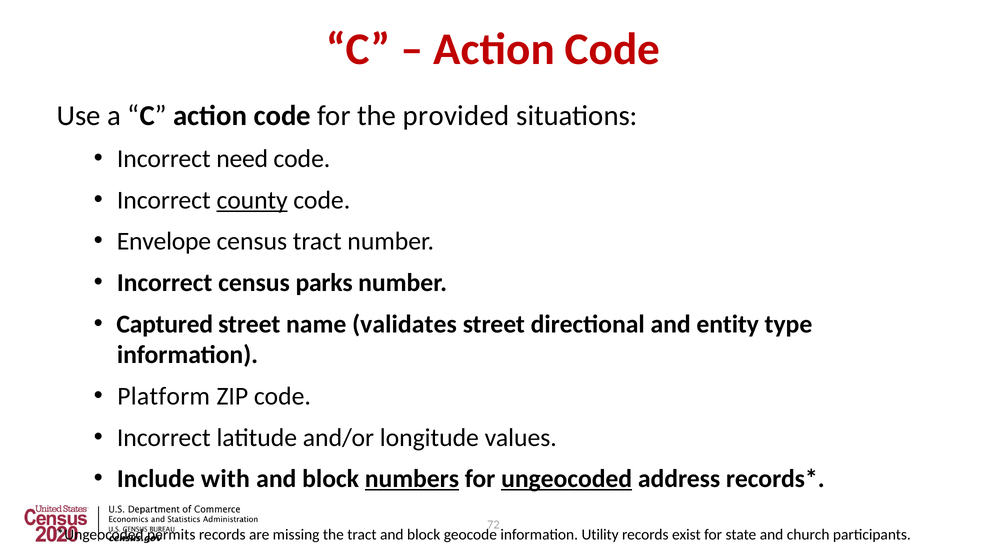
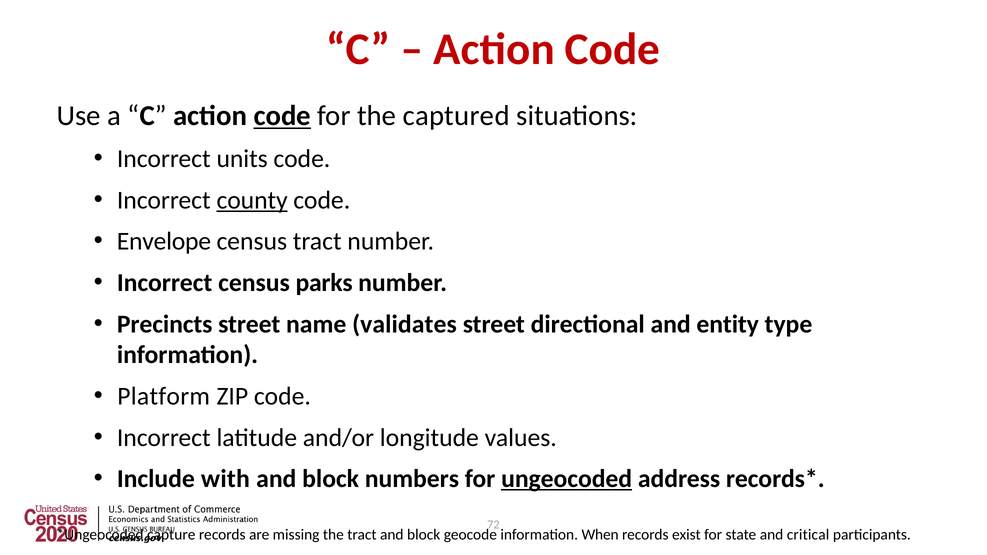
code underline: none -> present (282, 116)
provided: provided -> captured (456, 116)
need: need -> units (242, 159)
Captured: Captured -> Precincts (165, 324)
numbers underline: present -> none (412, 479)
permits: permits -> capture (171, 535)
Utility: Utility -> When (600, 535)
church: church -> critical (808, 535)
